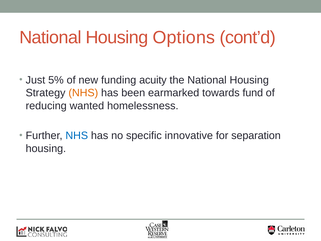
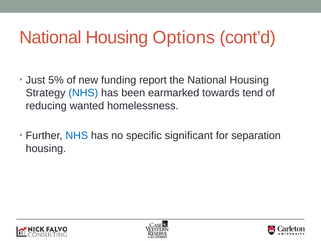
acuity: acuity -> report (153, 80)
NHS colour: orange -> blue (83, 93)
fund: fund -> tend (253, 93)
innovative: innovative -> significant (189, 136)
